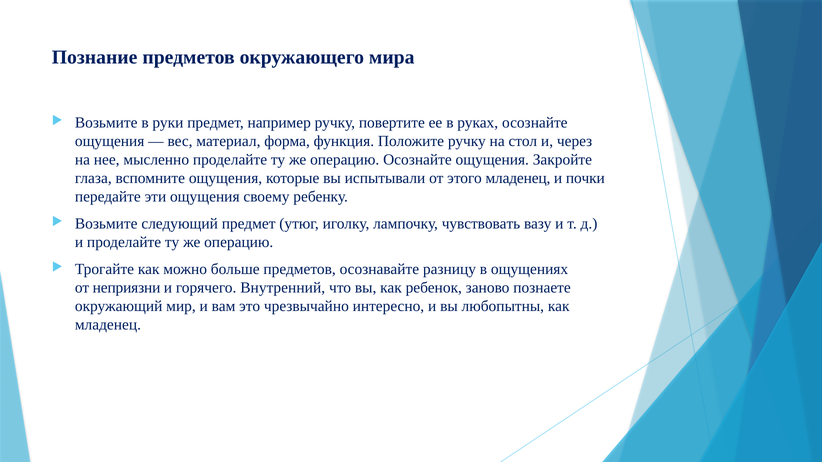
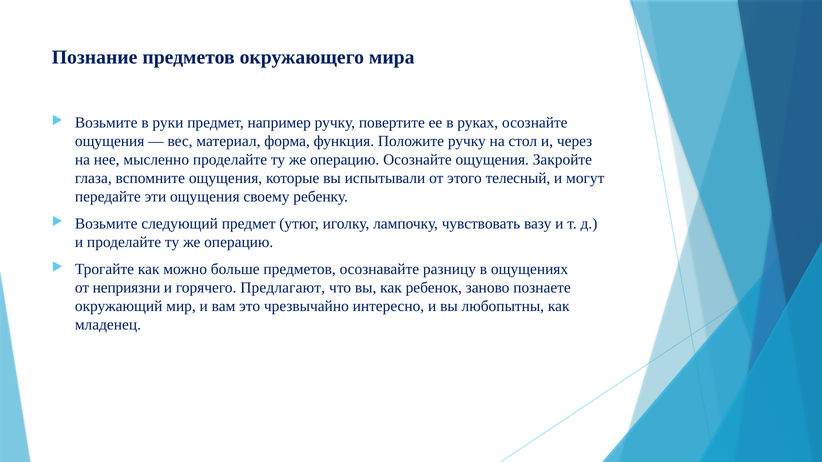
этого младенец: младенец -> телесный (518, 178)
почки: почки -> могут (585, 178)
Внутренний: Внутренний -> Предлагают (283, 288)
